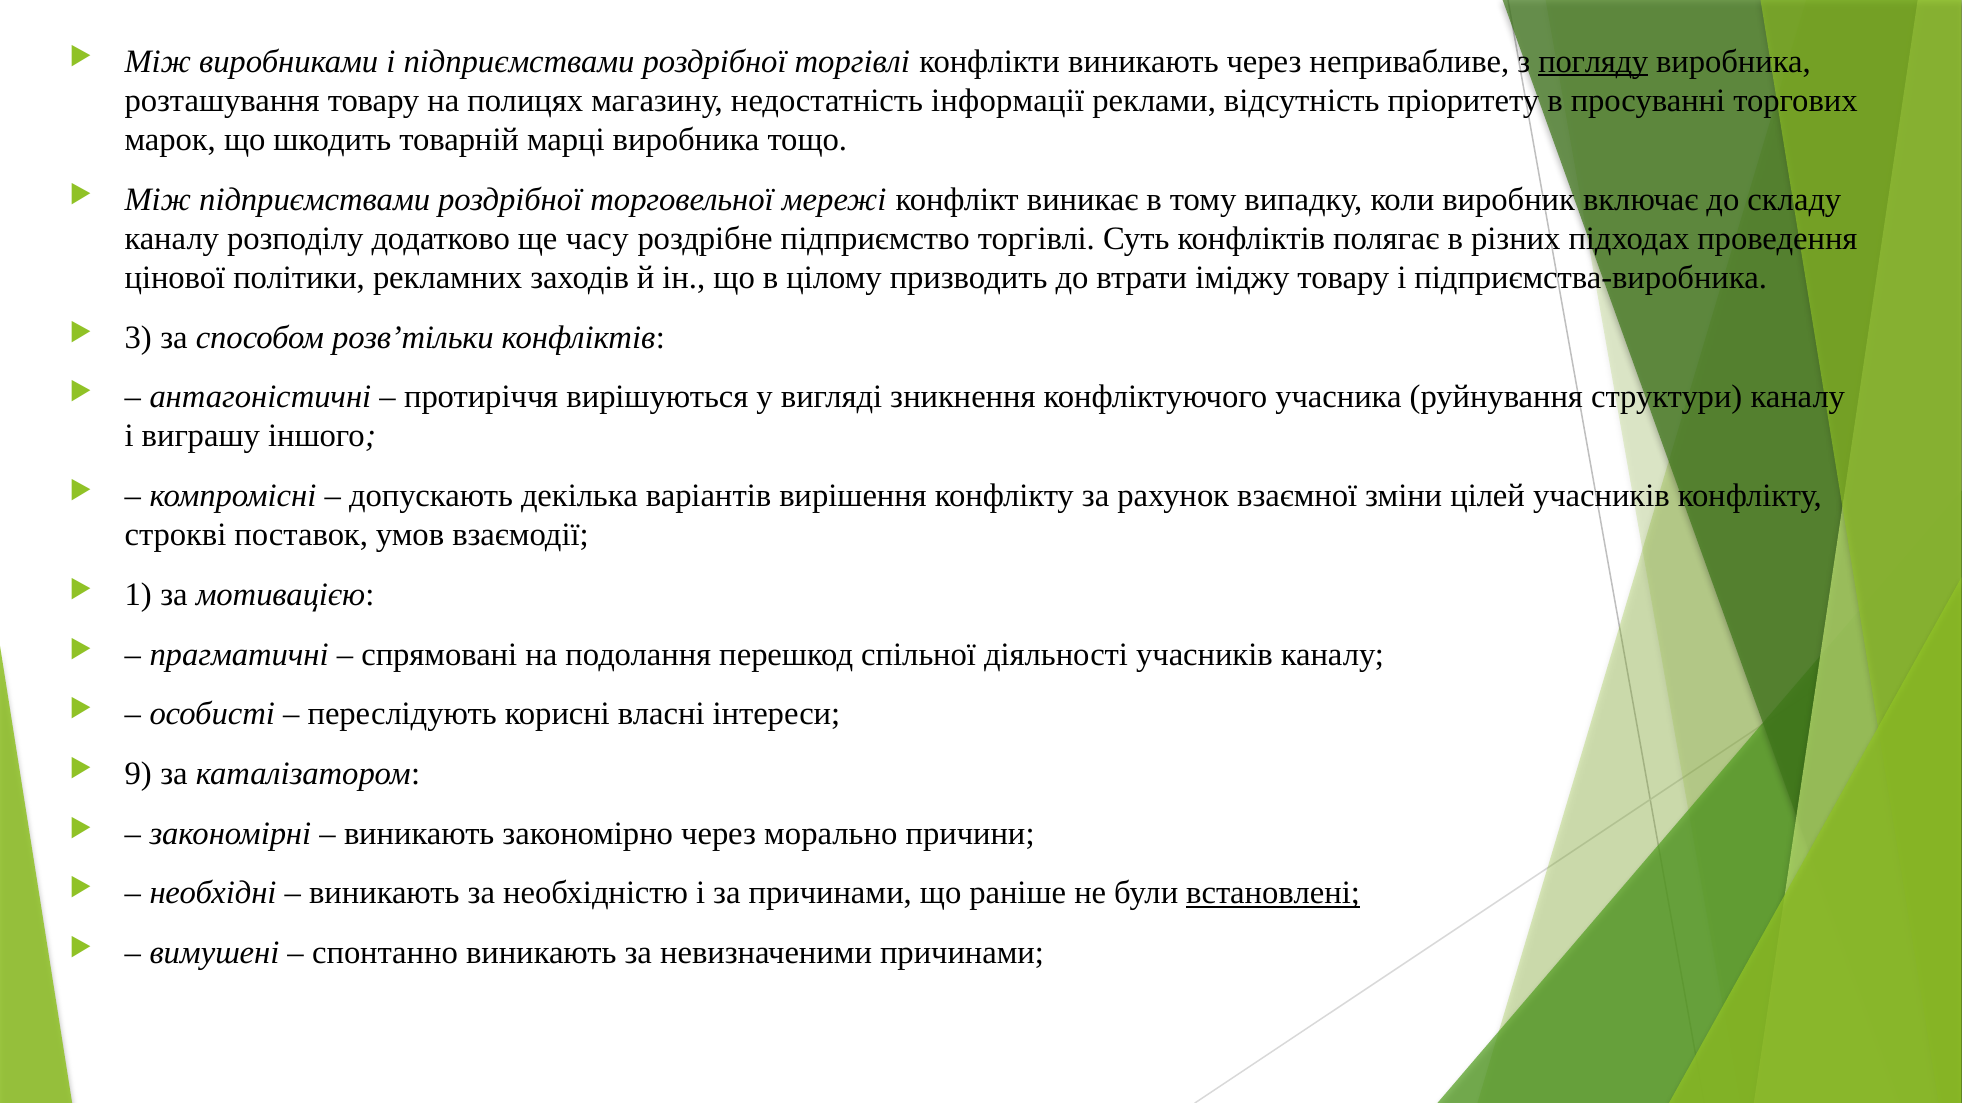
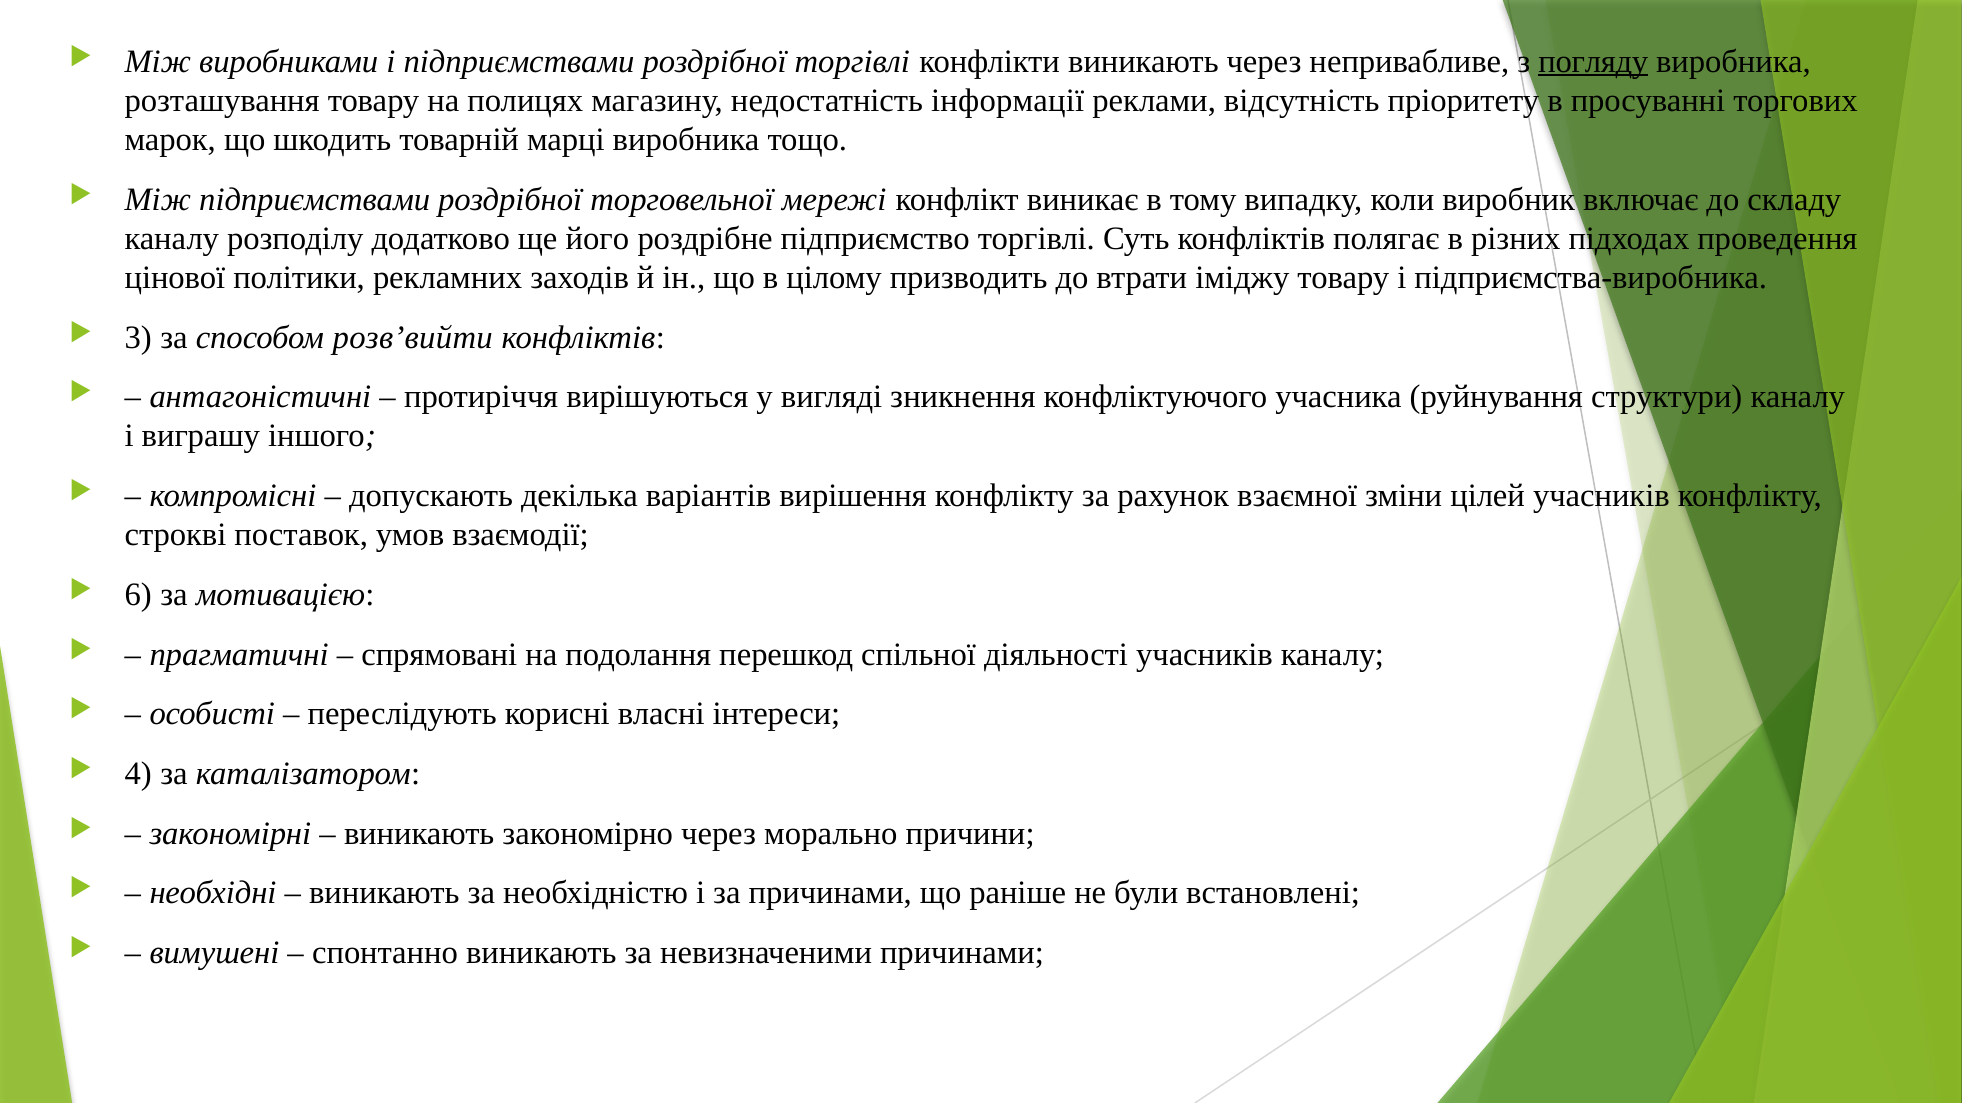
часу: часу -> його (597, 239)
розв’тільки: розв’тільки -> розв’вийти (413, 338)
1: 1 -> 6 (138, 595)
9: 9 -> 4 (138, 774)
встановлені underline: present -> none (1273, 893)
